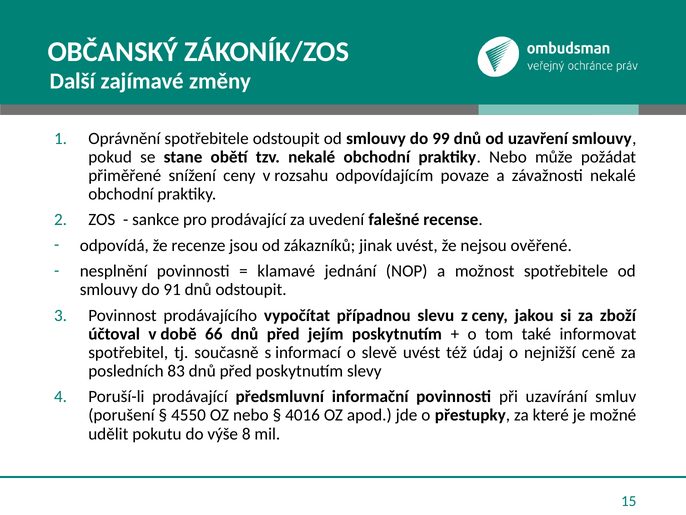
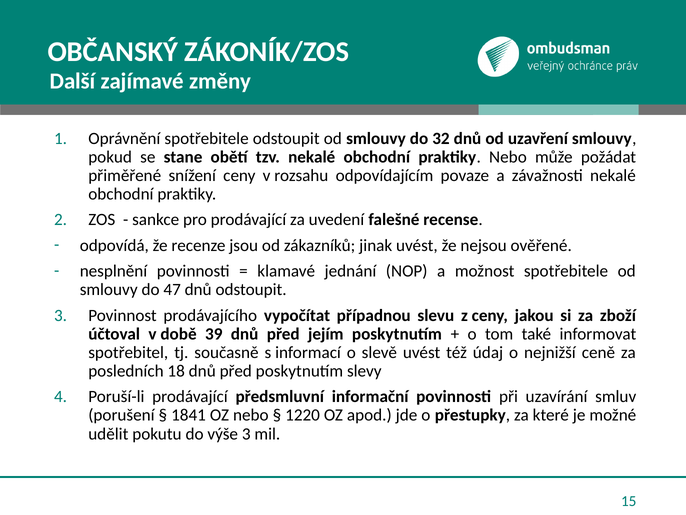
99: 99 -> 32 (441, 138)
91: 91 -> 47 (172, 289)
66: 66 -> 39 (214, 334)
83: 83 -> 18 (176, 371)
4550: 4550 -> 1841 (189, 415)
4016: 4016 -> 1220 (303, 415)
výše 8: 8 -> 3 (246, 433)
